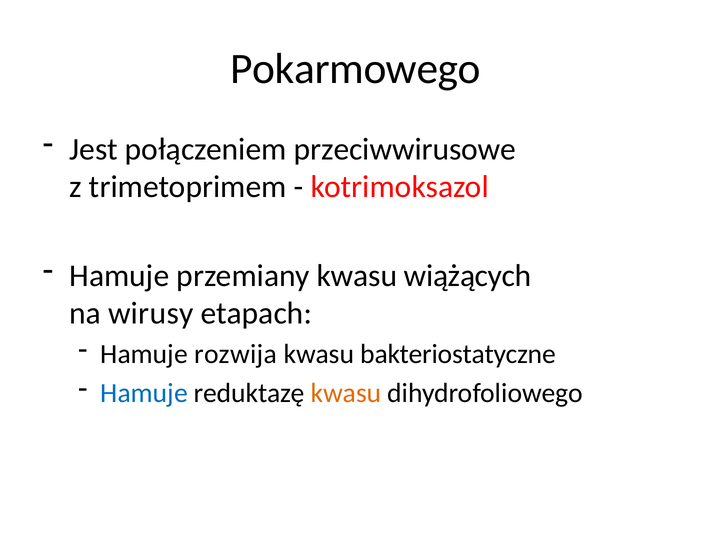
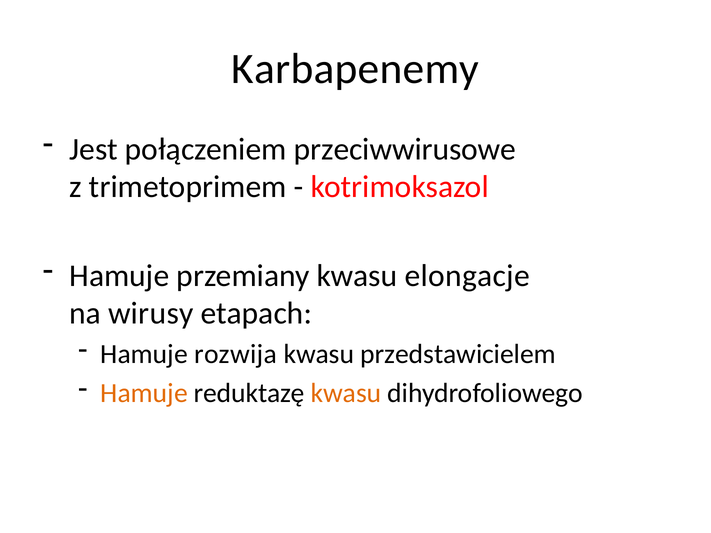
Pokarmowego: Pokarmowego -> Karbapenemy (355, 69)
wiążących: wiążących -> elongacje (467, 276)
bakteriostatyczne: bakteriostatyczne -> przedstawicielem (458, 354)
Hamuje colour: blue -> orange (144, 393)
